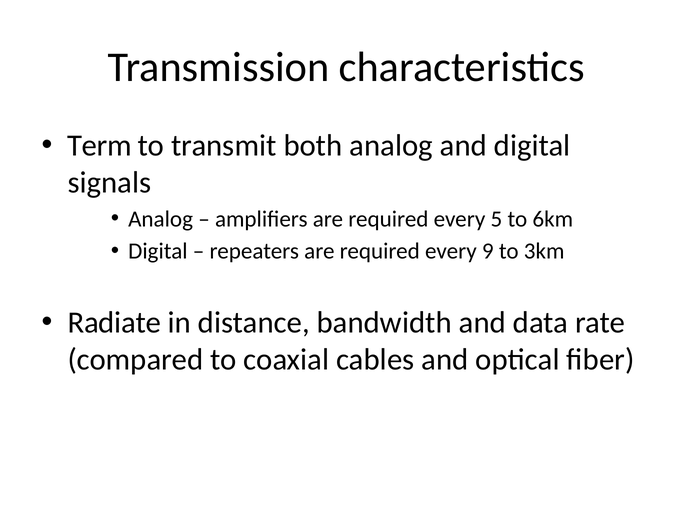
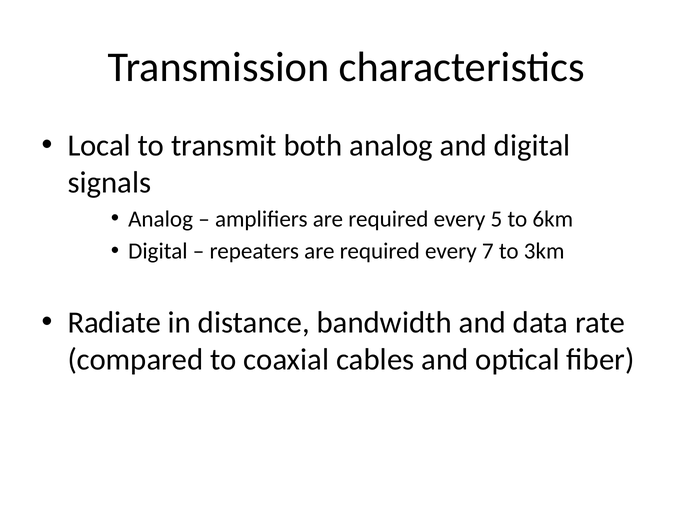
Term: Term -> Local (99, 145)
9: 9 -> 7 (488, 251)
